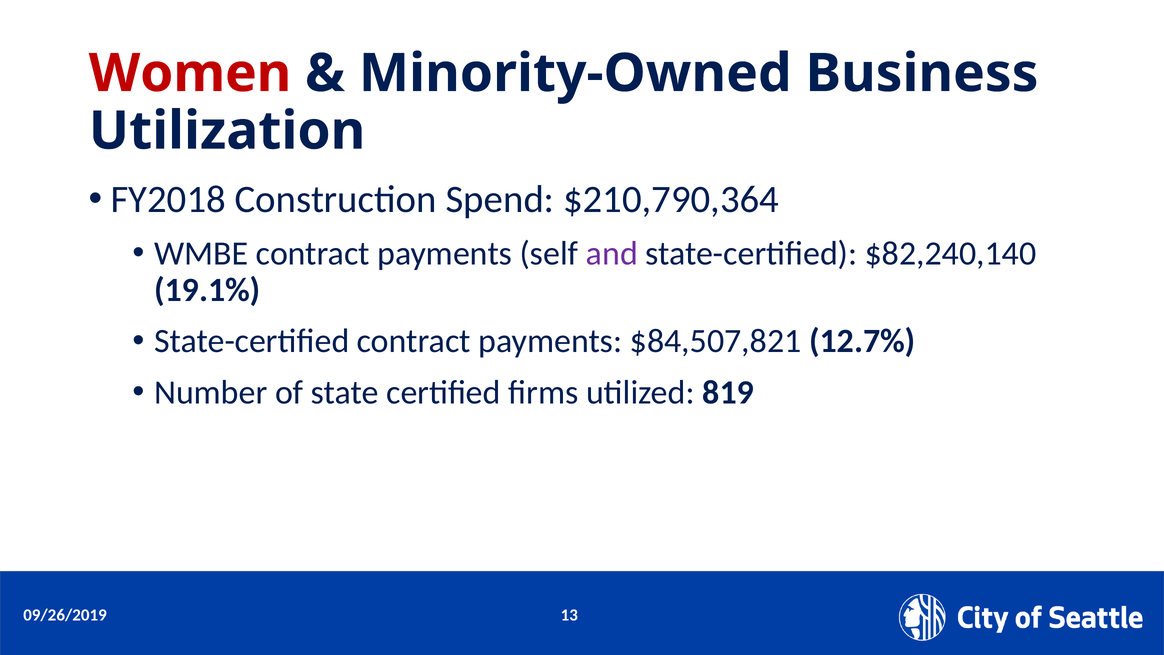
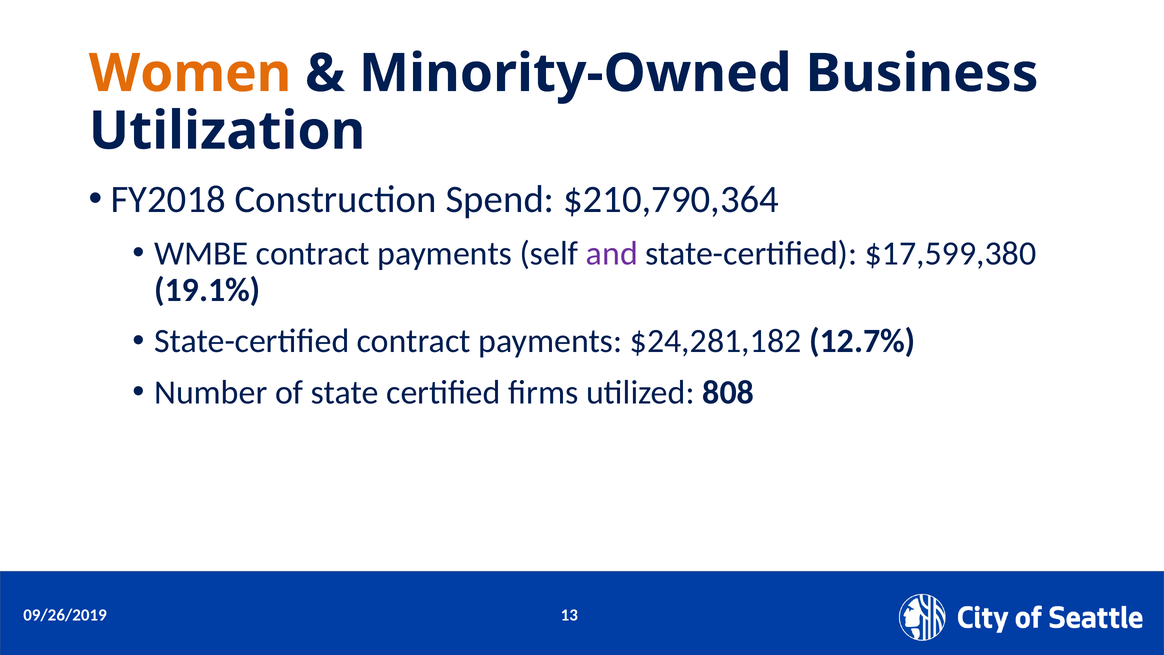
Women colour: red -> orange (190, 73)
$82,240,140: $82,240,140 -> $17,599,380 (951, 253)
$84,507,821: $84,507,821 -> $24,281,182 (716, 341)
819: 819 -> 808 (728, 392)
